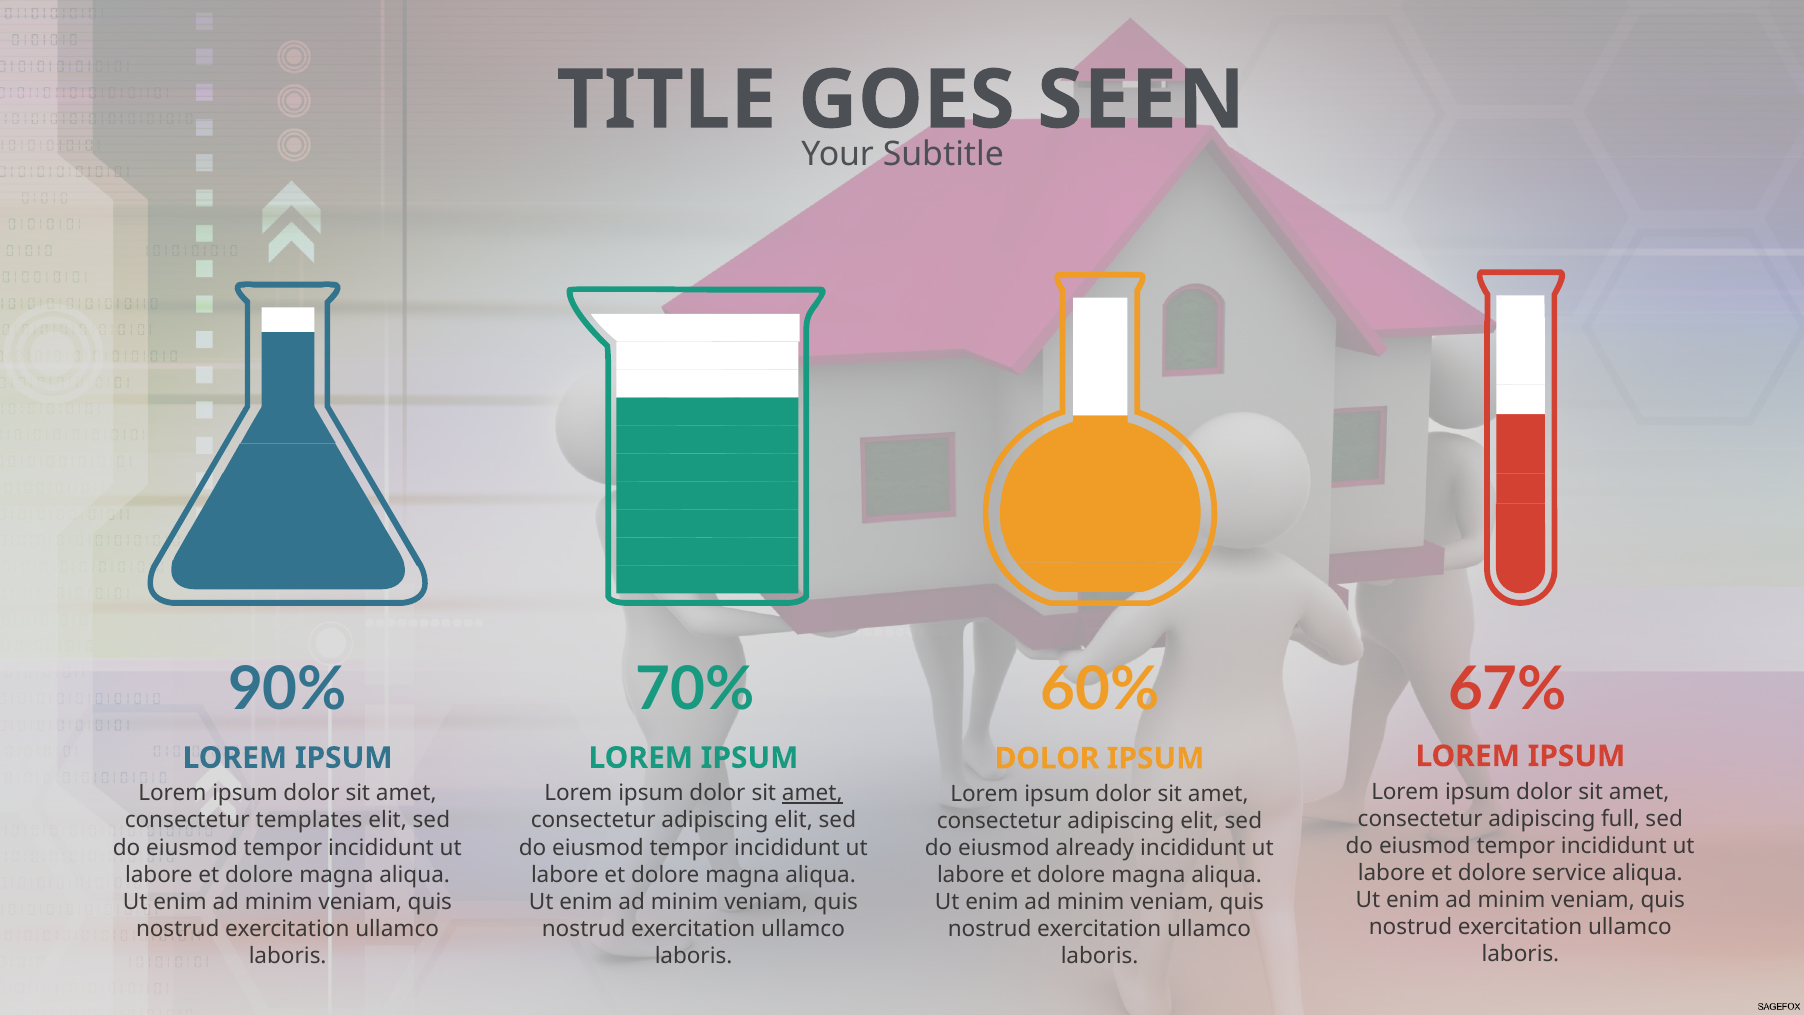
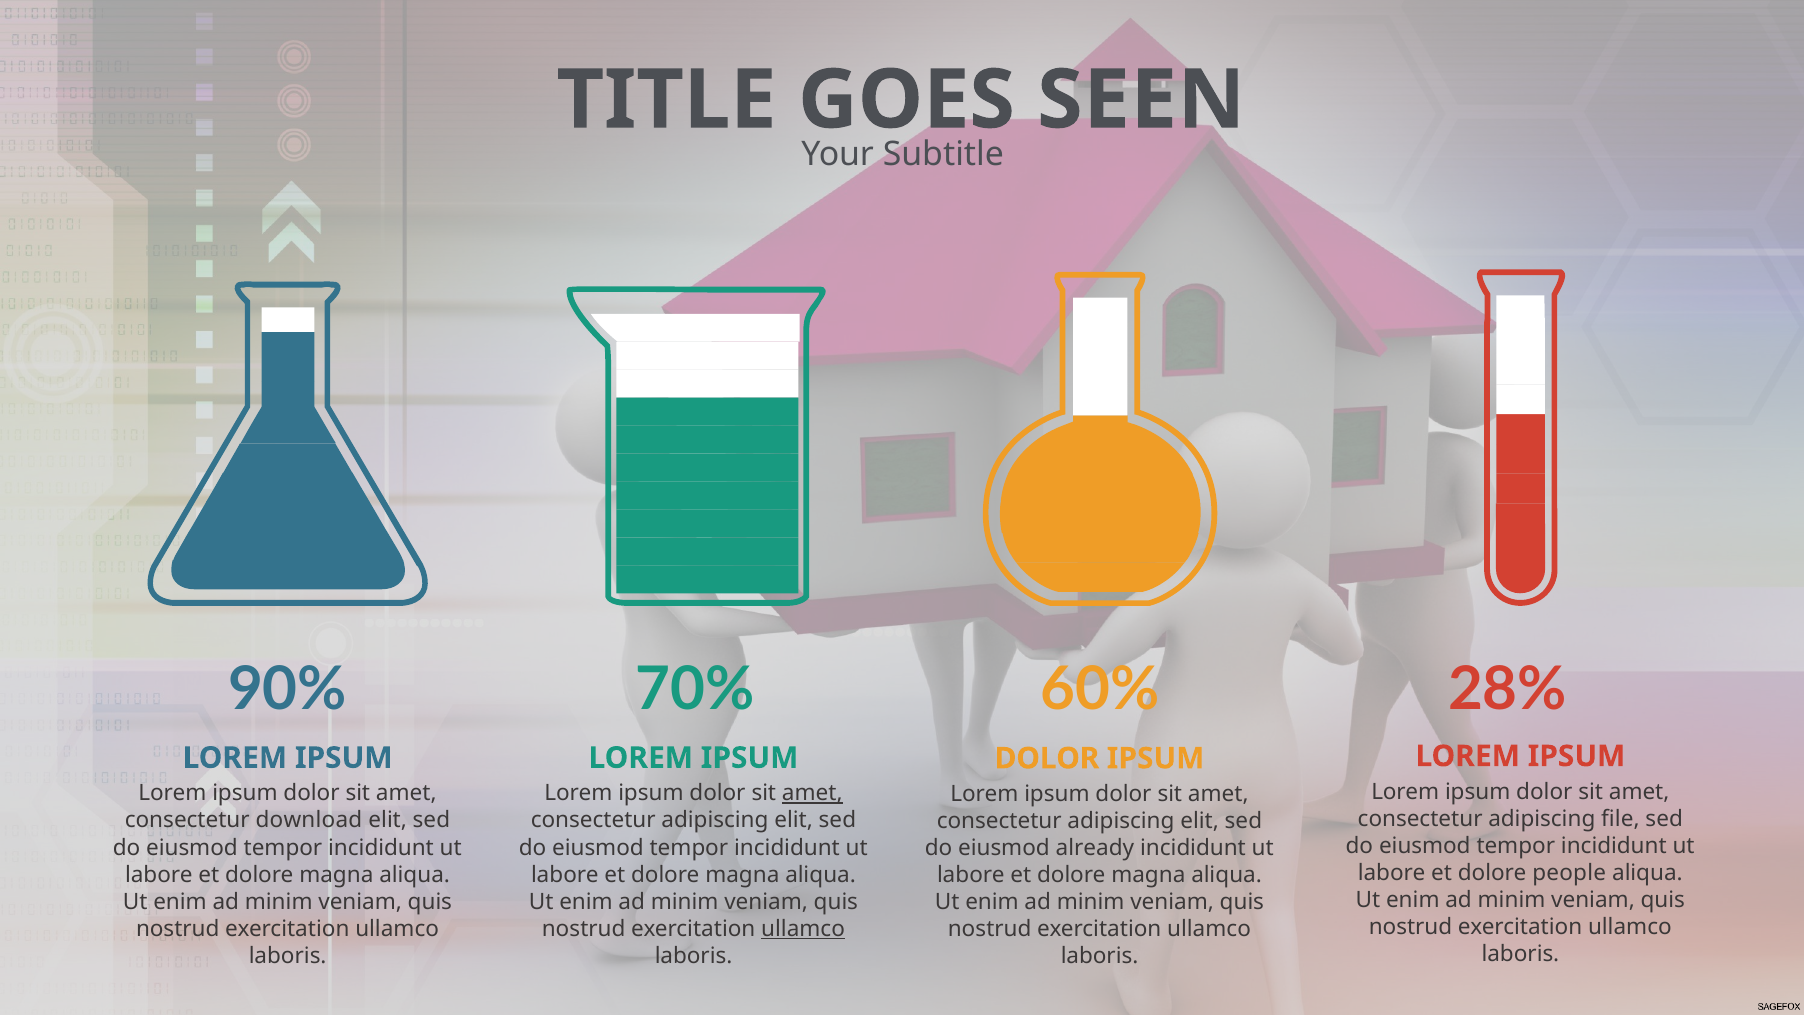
67%: 67% -> 28% (1507, 690)
full: full -> file (1620, 819)
templates: templates -> download (309, 820)
service: service -> people (1569, 873)
ullamco underline: none -> present (803, 929)
